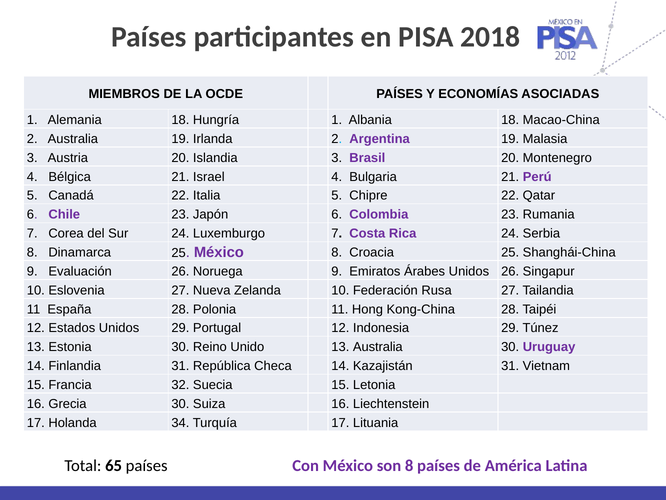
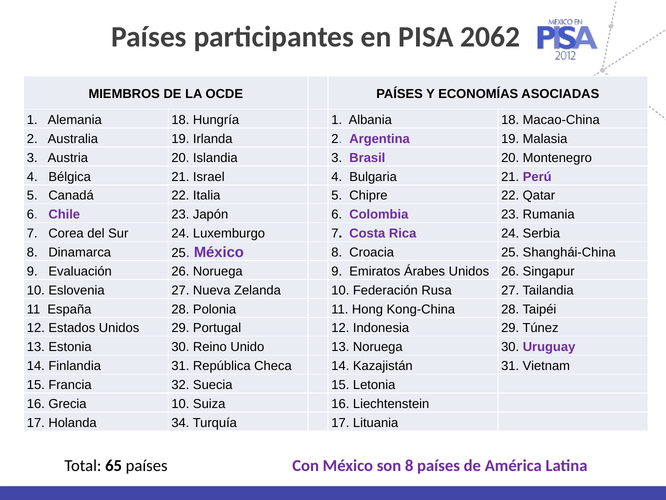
2018: 2018 -> 2062 (490, 37)
13 Australia: Australia -> Noruega (378, 347)
Grecia 30: 30 -> 10 (180, 403)
